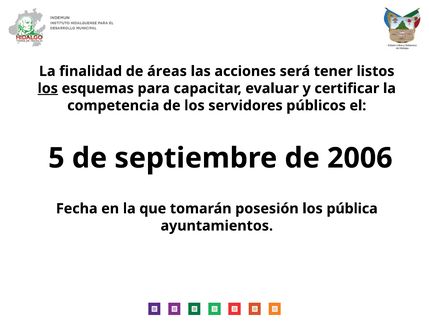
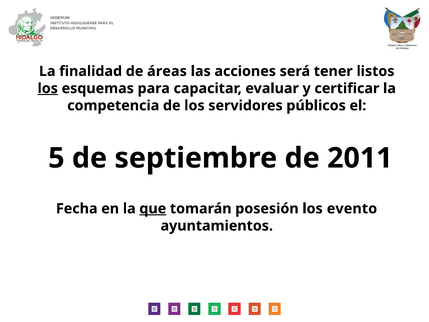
2006: 2006 -> 2011 (360, 158)
que underline: none -> present (153, 208)
pública: pública -> evento (352, 208)
